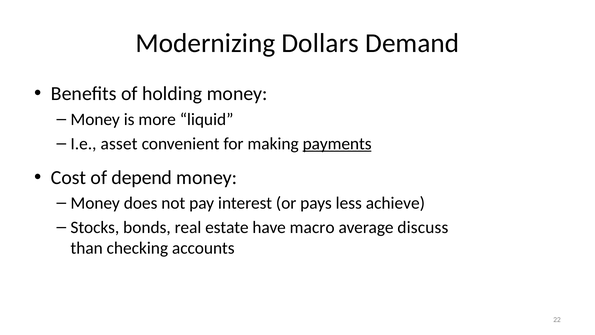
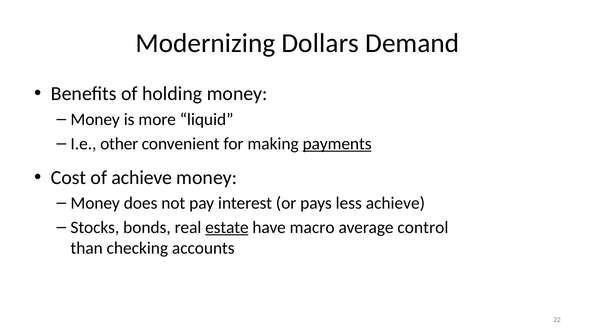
asset: asset -> other (119, 143)
of depend: depend -> achieve (142, 177)
estate underline: none -> present (227, 227)
discuss: discuss -> control (423, 227)
